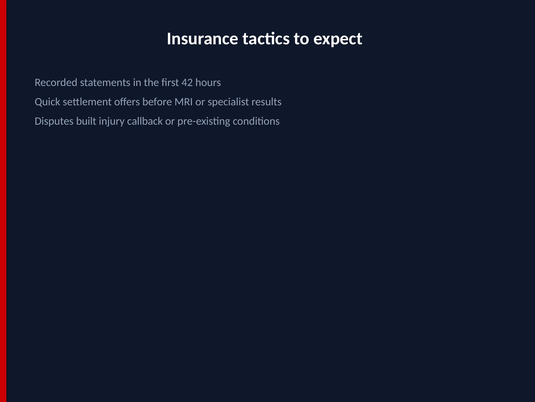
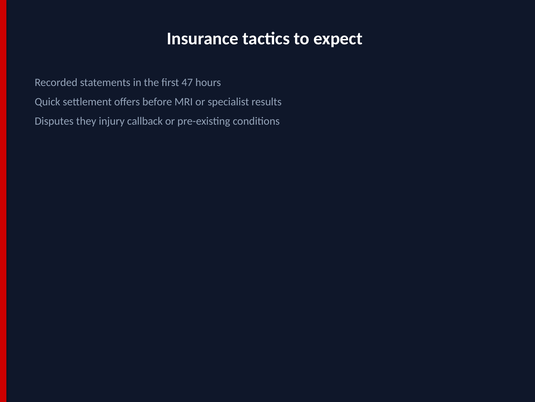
42: 42 -> 47 (187, 82)
built: built -> they (86, 121)
